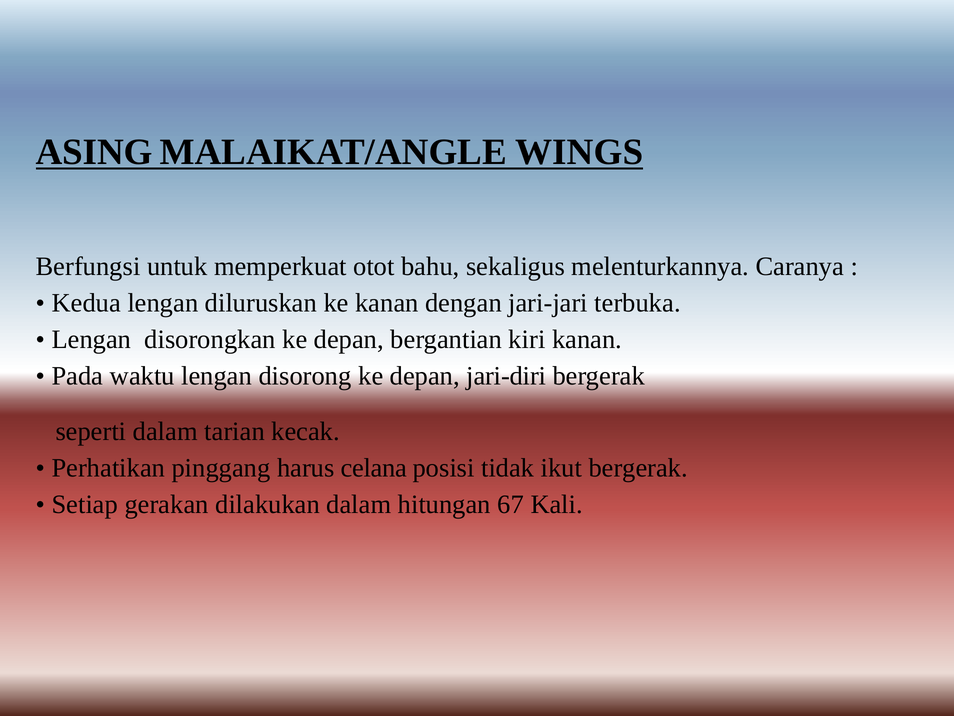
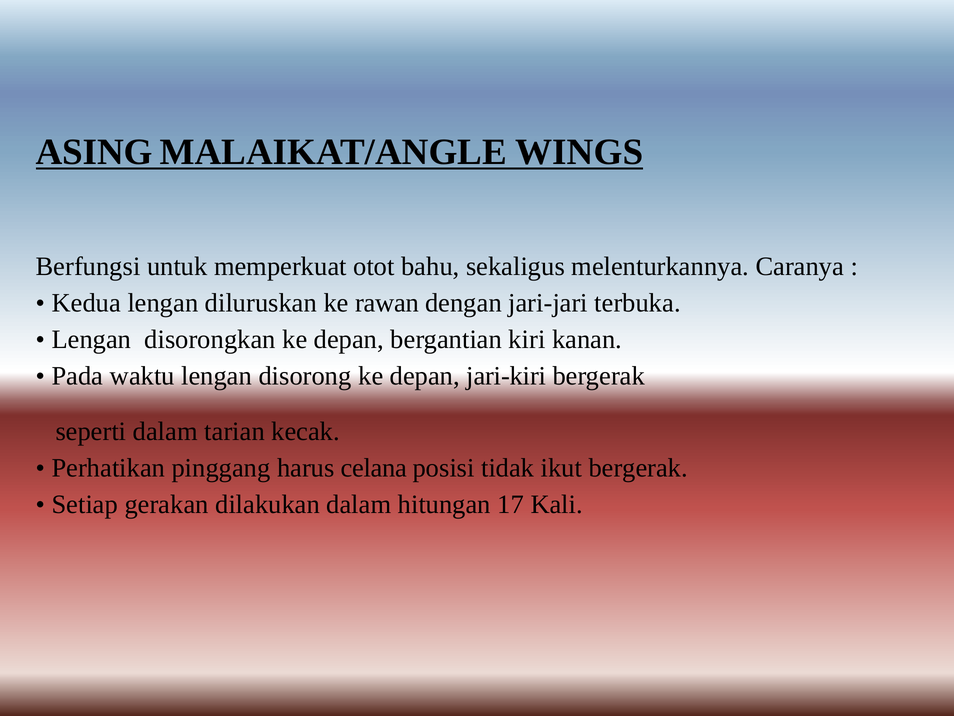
ke kanan: kanan -> rawan (387, 303)
jari-diri: jari-diri -> jari-kiri (506, 376)
67: 67 -> 17 (511, 504)
